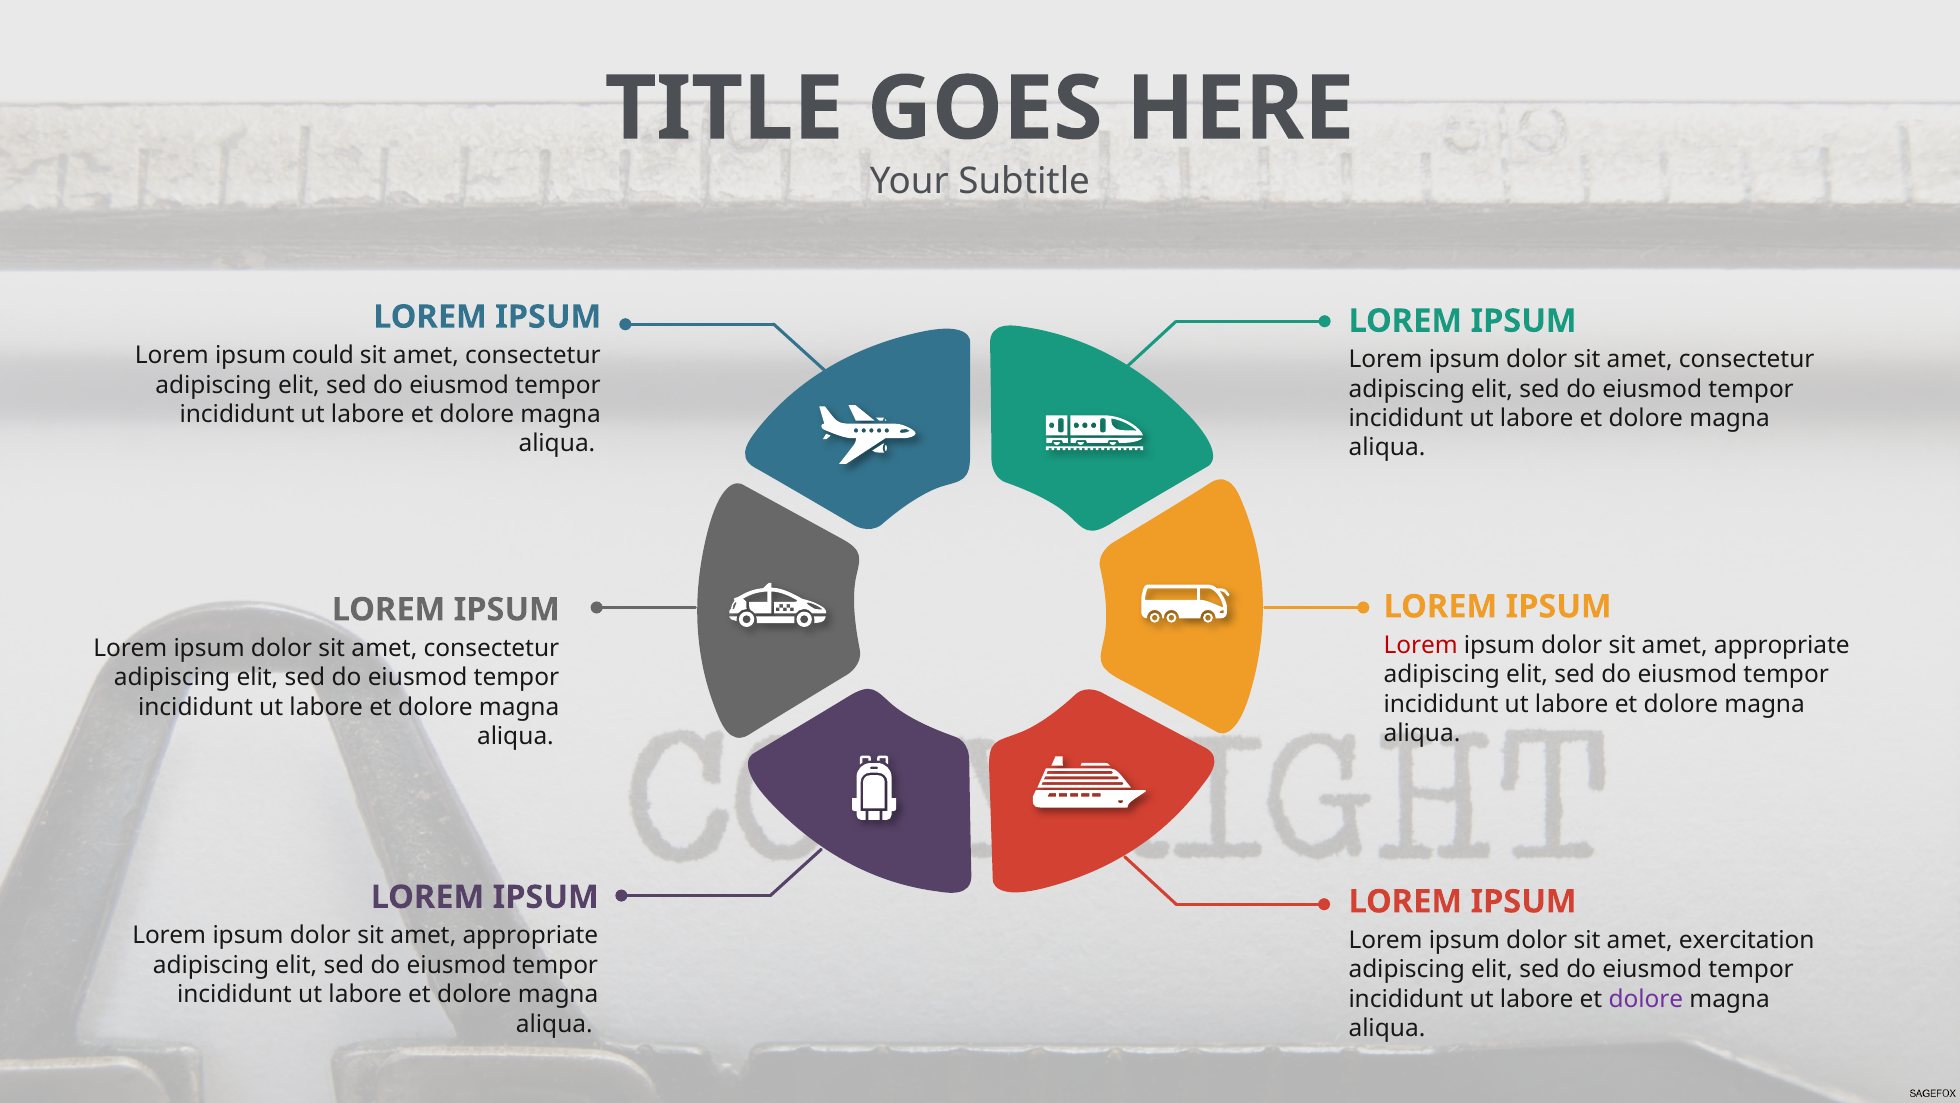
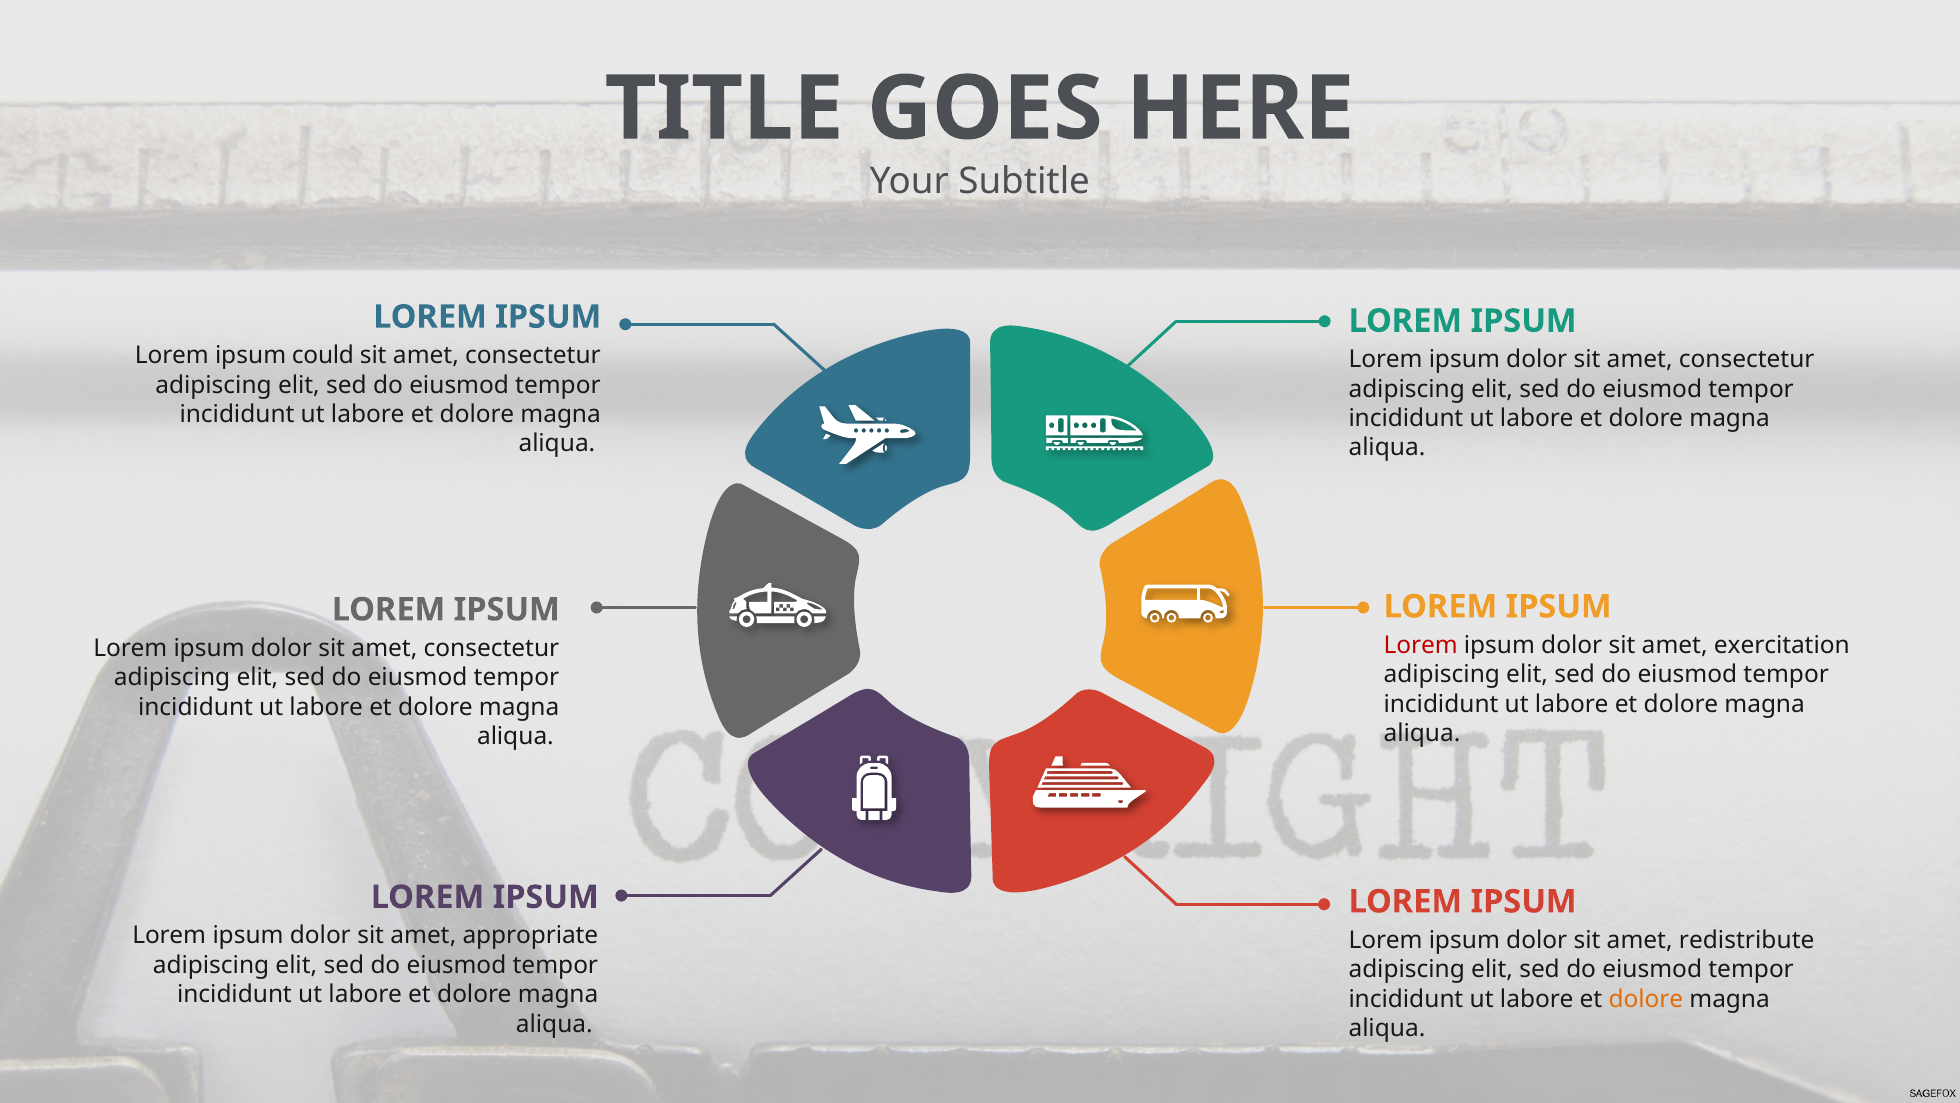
appropriate: appropriate -> exercitation (1782, 645)
exercitation: exercitation -> redistribute (1747, 940)
dolore colour: purple -> orange (1646, 999)
